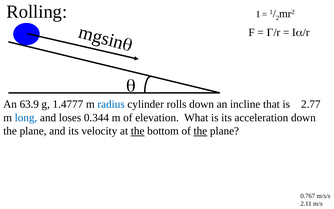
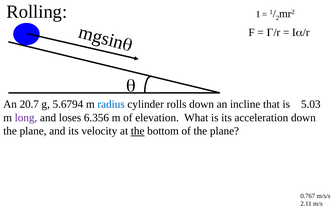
63.9: 63.9 -> 20.7 (29, 104)
1.4777: 1.4777 -> 5.6794 (68, 104)
2.77: 2.77 -> 5.03 (311, 104)
long colour: blue -> purple (26, 118)
0.344: 0.344 -> 6.356 (96, 118)
the underline: present -> none (200, 131)
